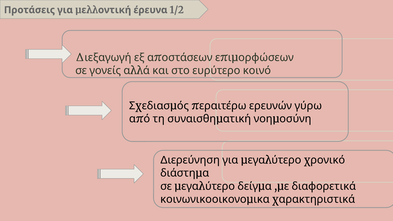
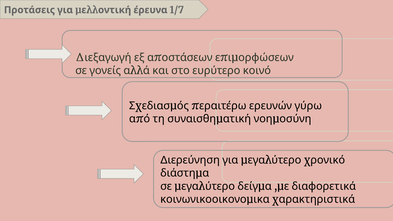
1/2: 1/2 -> 1/7 (177, 10)
